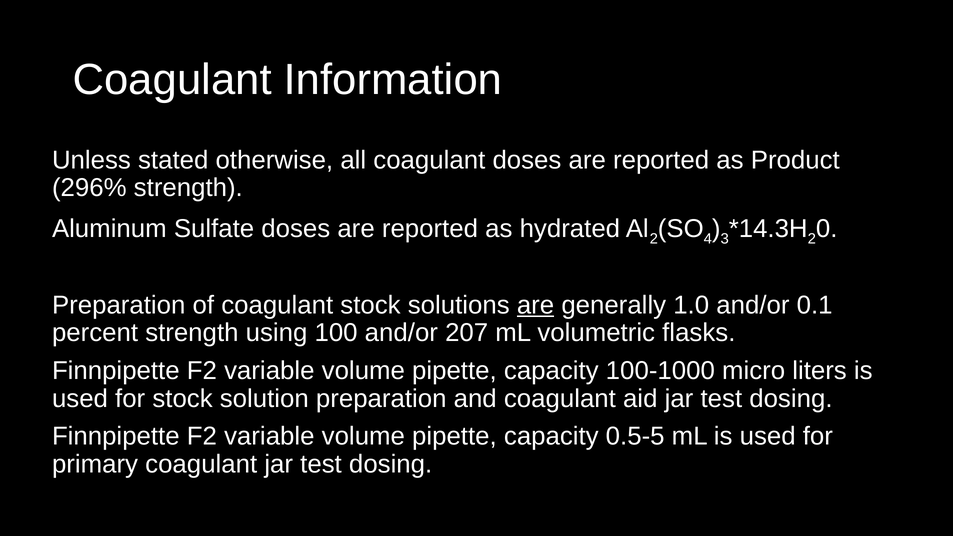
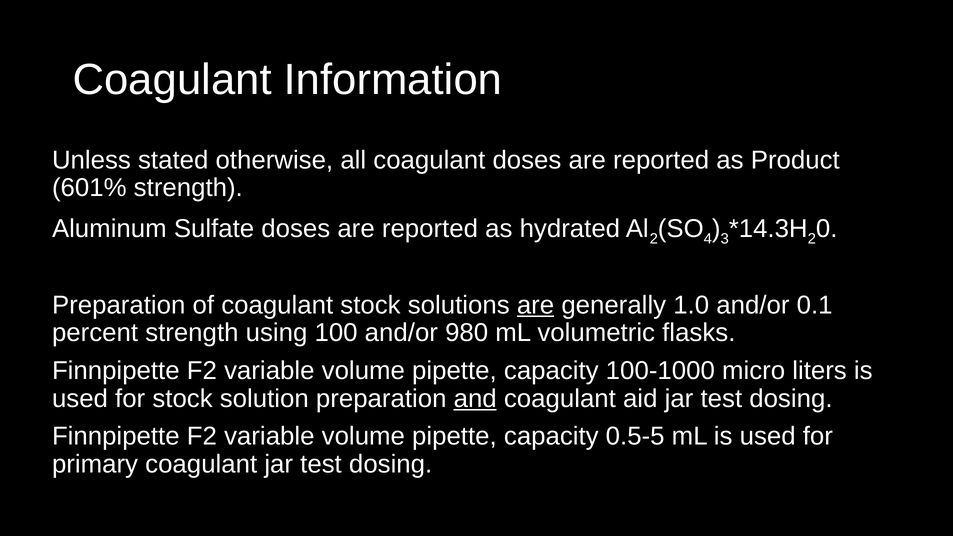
296%: 296% -> 601% (89, 188)
207: 207 -> 980 (467, 333)
and underline: none -> present (475, 399)
